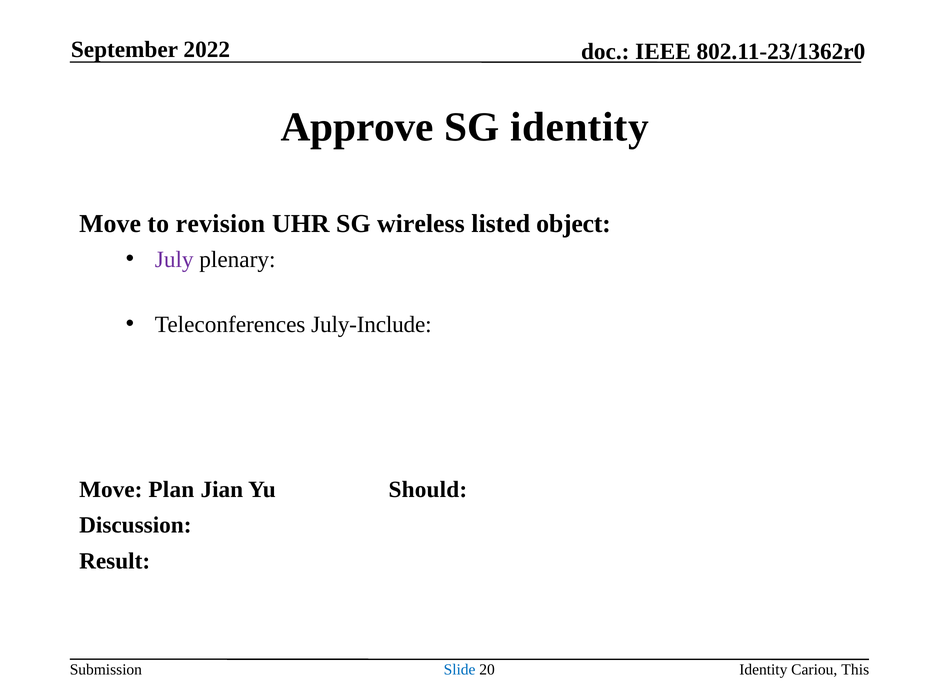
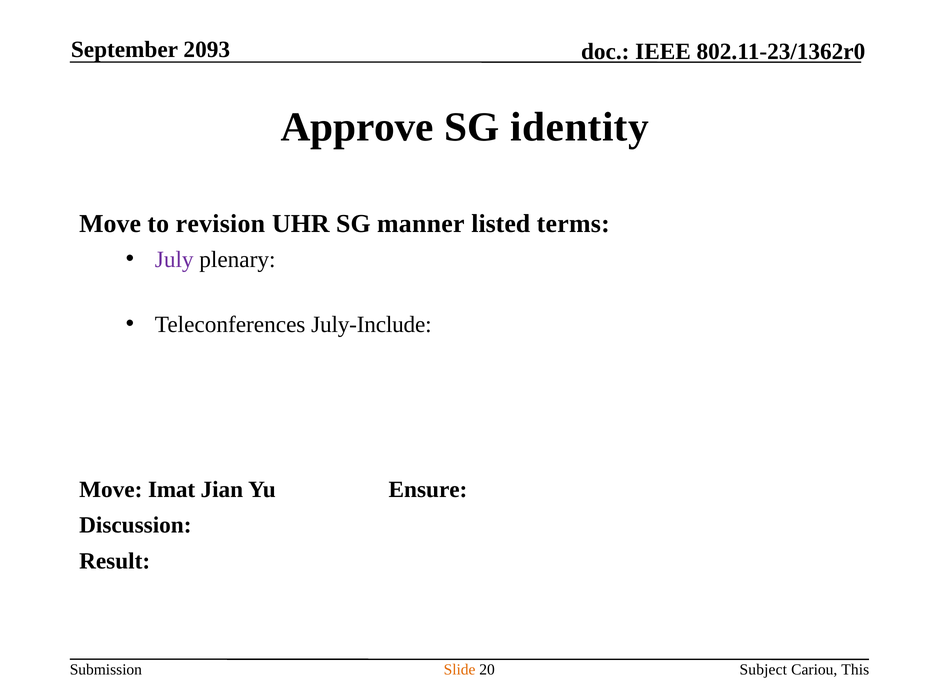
2022: 2022 -> 2093 (207, 49)
wireless: wireless -> manner (421, 224)
object: object -> terms (573, 224)
Plan: Plan -> Imat (172, 490)
Should: Should -> Ensure (428, 490)
Slide colour: blue -> orange (460, 670)
Identity: Identity -> Subject (763, 670)
